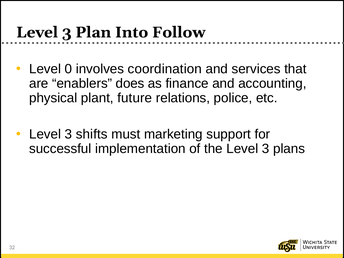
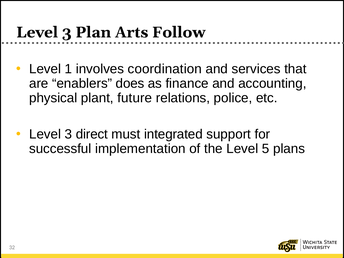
Into: Into -> Arts (132, 32)
0: 0 -> 1 (68, 69)
shifts: shifts -> direct (92, 134)
marketing: marketing -> integrated (173, 134)
the Level 3: 3 -> 5 (266, 149)
